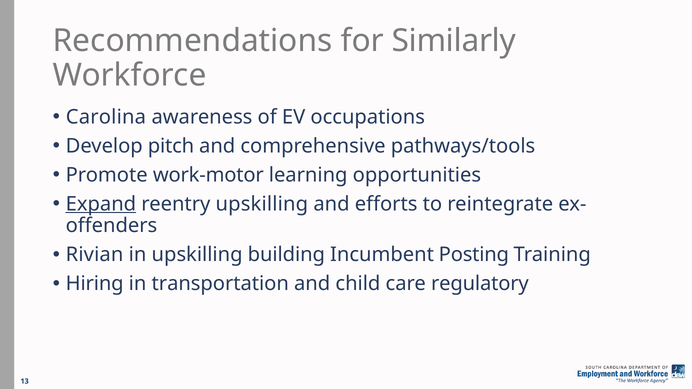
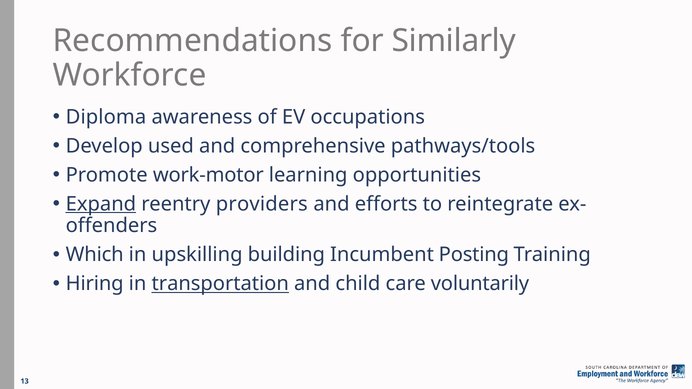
Carolina: Carolina -> Diploma (106, 117)
pitch: pitch -> used (171, 146)
reentry upskilling: upskilling -> providers (262, 204)
Rivian: Rivian -> Which (95, 255)
transportation underline: none -> present (220, 284)
regulatory: regulatory -> voluntarily (480, 284)
